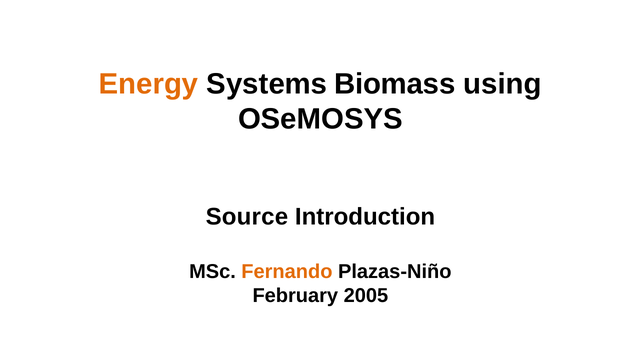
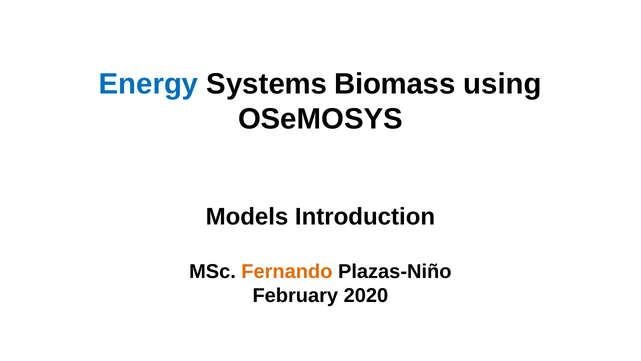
Energy colour: orange -> blue (149, 84)
Source: Source -> Models (247, 216)
2005: 2005 -> 2020 (366, 296)
